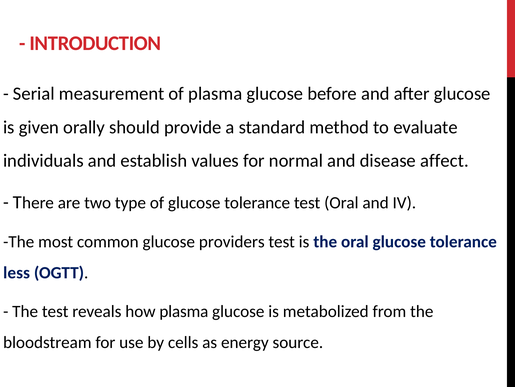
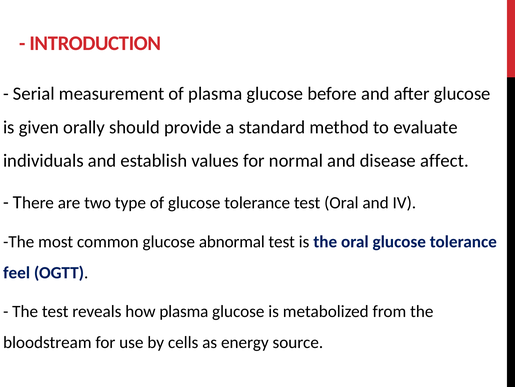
providers: providers -> abnormal (232, 241)
less: less -> feel (17, 272)
